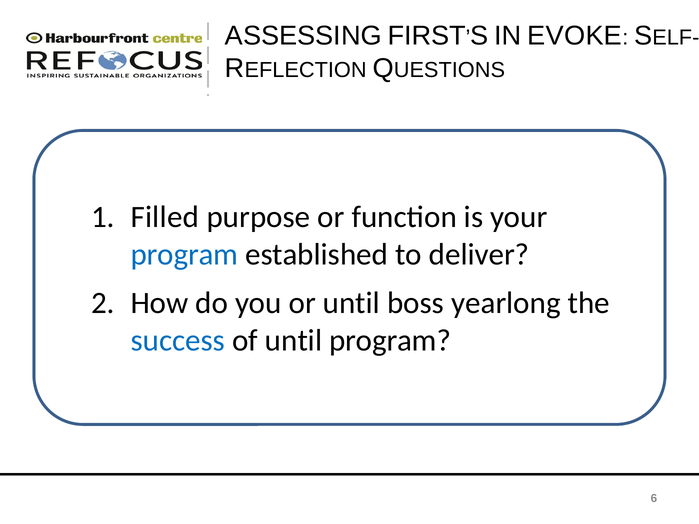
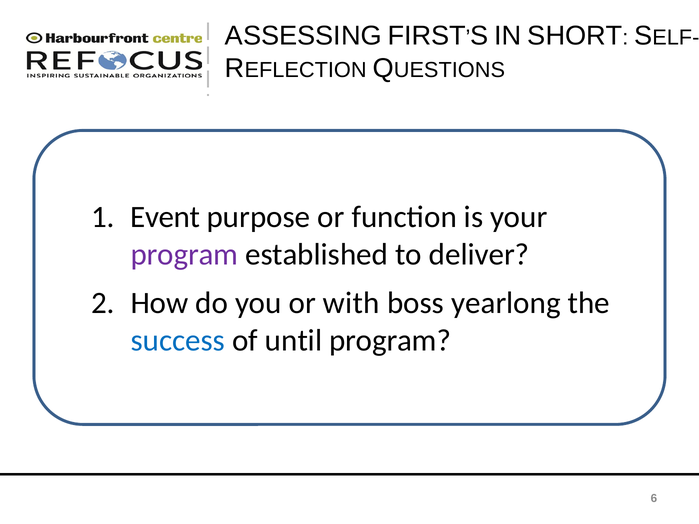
EVOKE: EVOKE -> SHORT (575, 36)
Filled: Filled -> Event (165, 217)
program colour: blue -> purple (184, 254)
or until: until -> with (351, 303)
